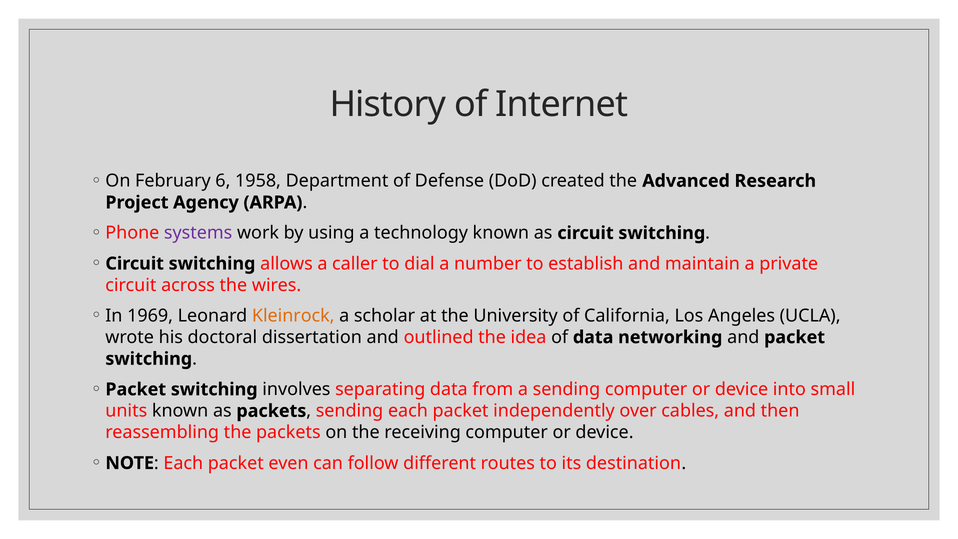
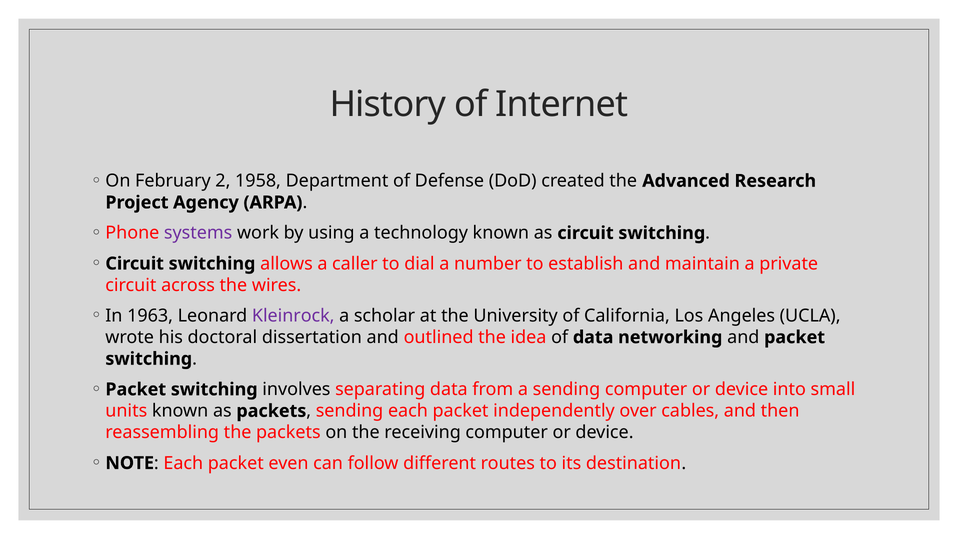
6: 6 -> 2 (223, 181)
1969: 1969 -> 1963 (150, 316)
Kleinrock colour: orange -> purple (293, 316)
